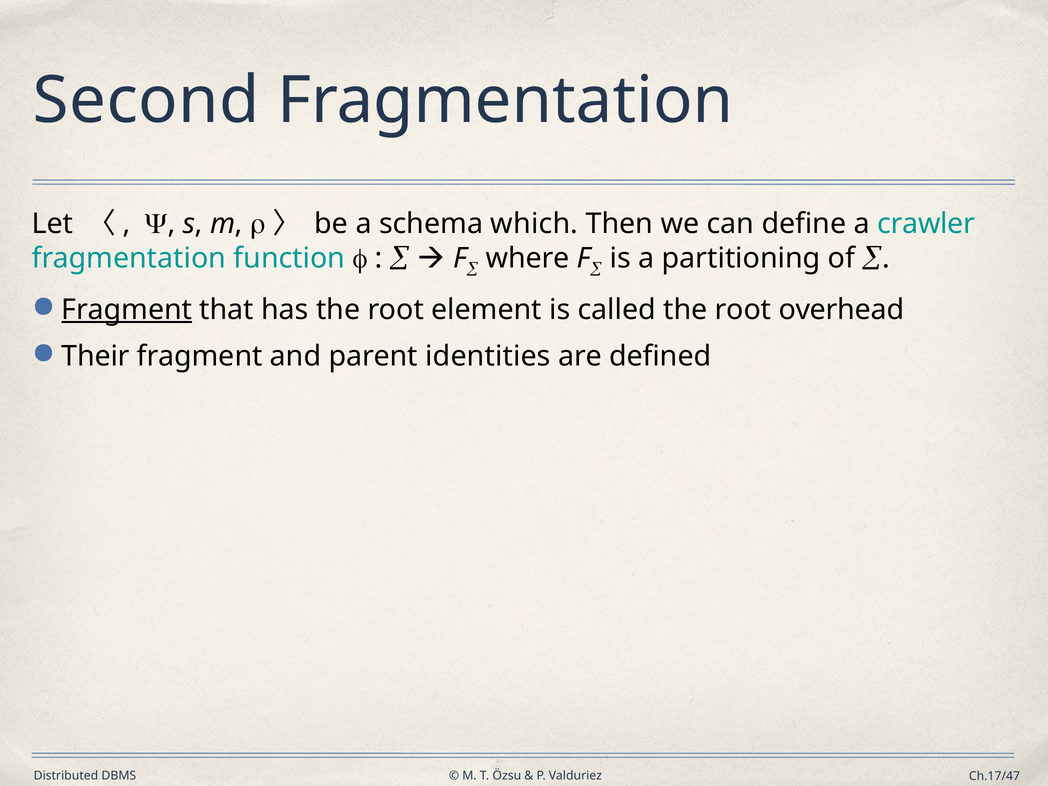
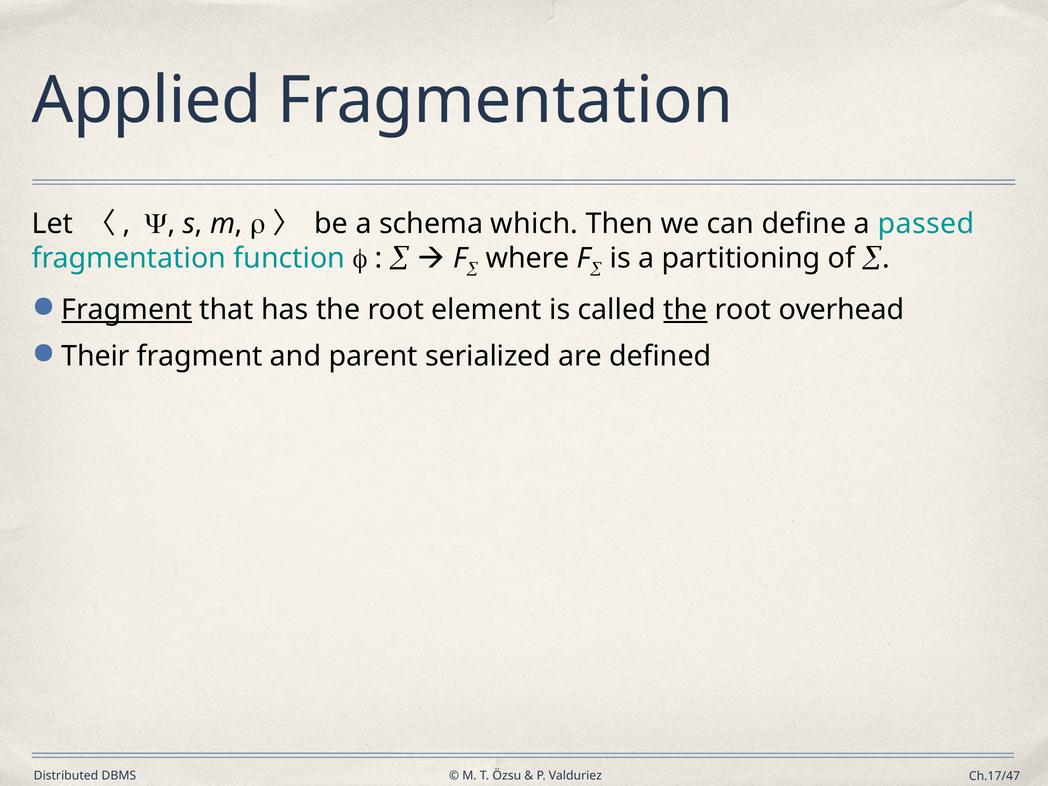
Second: Second -> Applied (147, 100)
crawler: crawler -> passed (926, 224)
the underline: none -> present (685, 310)
identities: identities -> serialized (488, 356)
